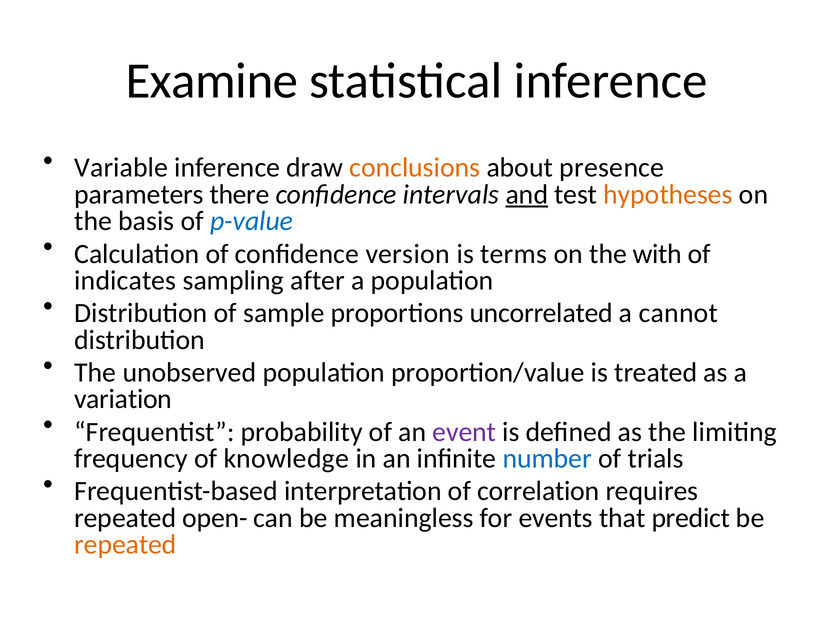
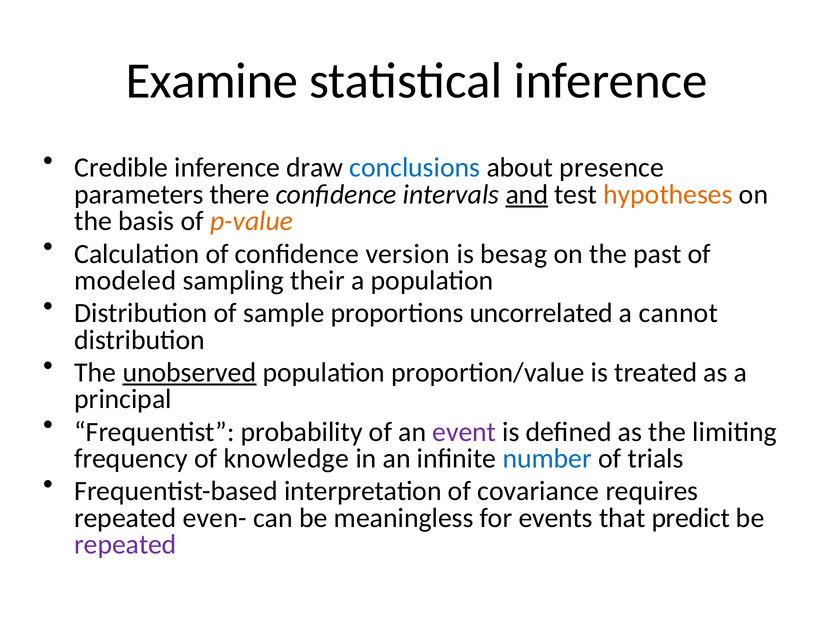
Variable: Variable -> Credible (121, 168)
conclusions colour: orange -> blue (415, 168)
p-value colour: blue -> orange (252, 221)
terms: terms -> besag (514, 254)
with: with -> past (657, 254)
indicates: indicates -> modeled (125, 280)
after: after -> their (317, 280)
unobserved underline: none -> present (189, 372)
variation: variation -> principal (123, 399)
correlation: correlation -> covariance (538, 491)
open-: open- -> even- (215, 518)
repeated colour: orange -> purple (125, 544)
